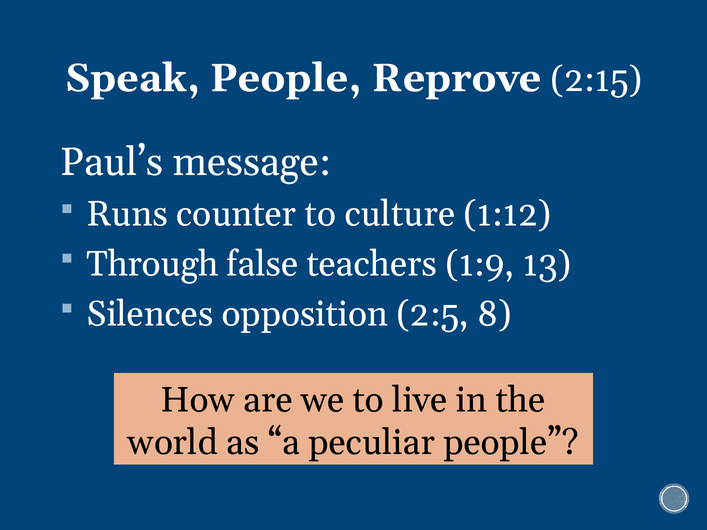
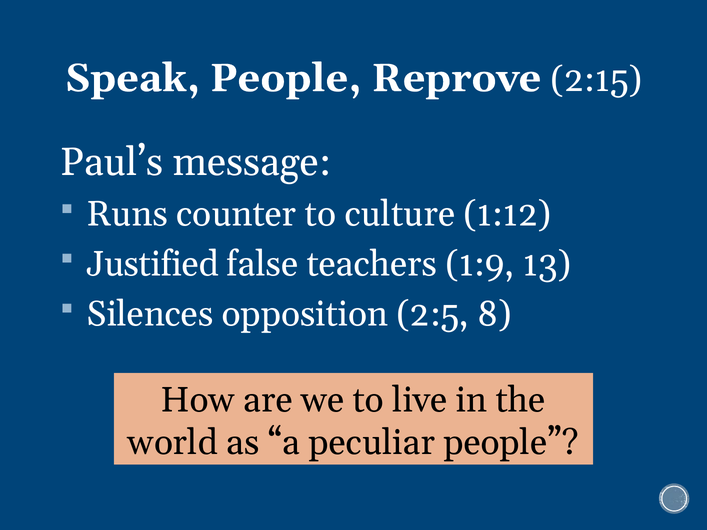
Through: Through -> Justified (152, 264)
